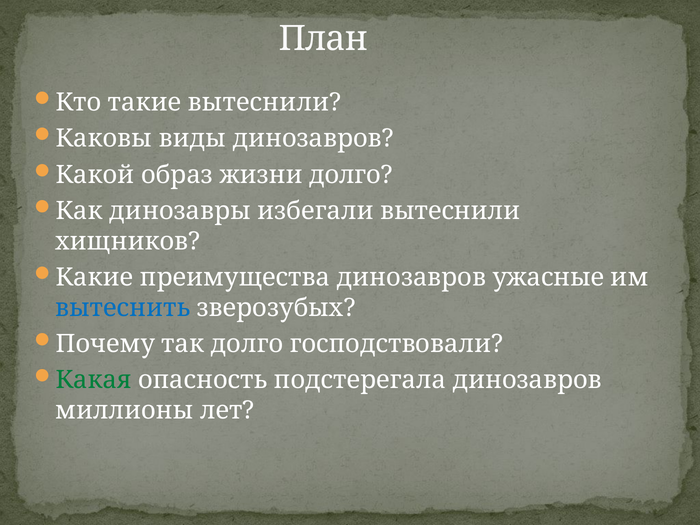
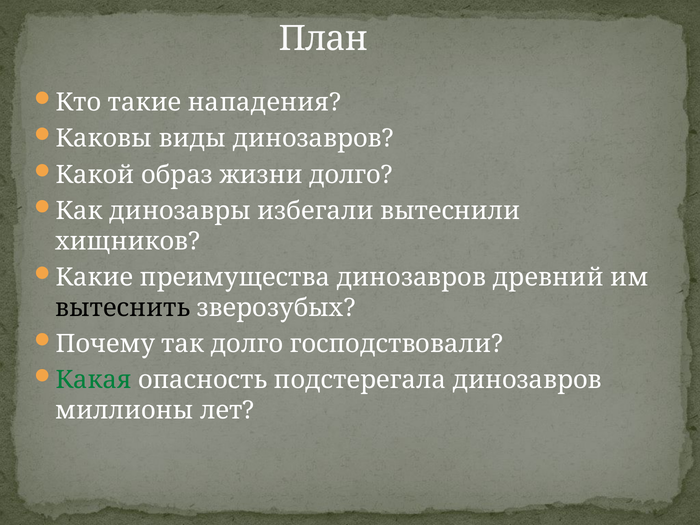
такие вытеснили: вытеснили -> нападения (265, 102)
ужасные: ужасные -> древний (548, 277)
вытеснить colour: blue -> black (123, 308)
